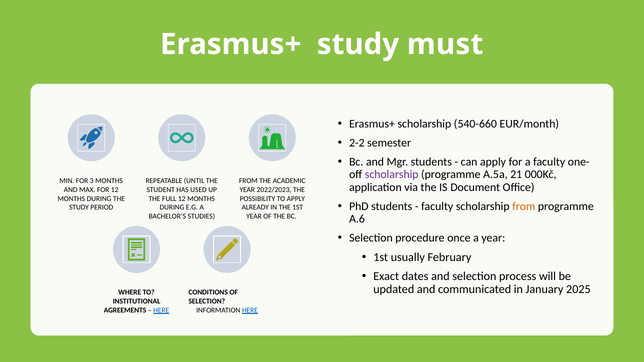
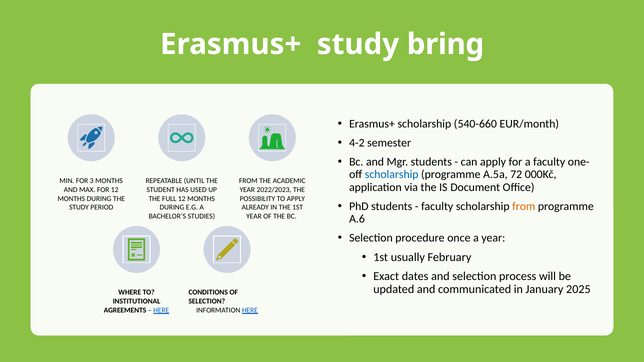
must: must -> bring (445, 44)
2-2: 2-2 -> 4-2 (357, 143)
scholarship colour: purple -> blue (392, 175)
21: 21 -> 72 (516, 175)
